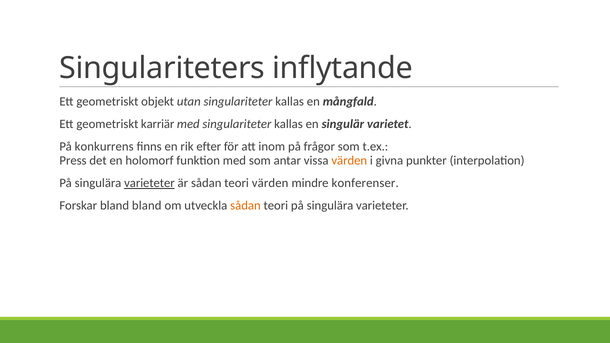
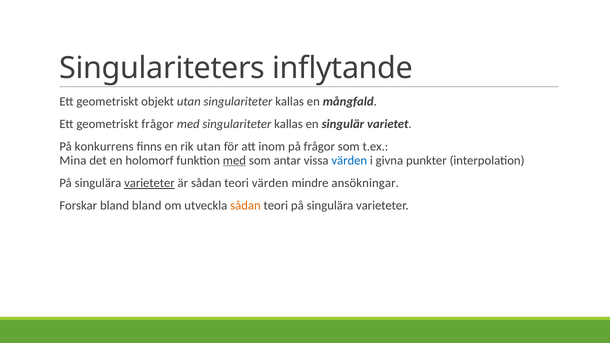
geometriskt karriär: karriär -> frågor (158, 124)
rik efter: efter -> utan (209, 147)
Press: Press -> Mina (73, 160)
med underline: none -> present (234, 160)
värden colour: orange -> blue (349, 160)
konferenser: konferenser -> ansökningar (365, 183)
